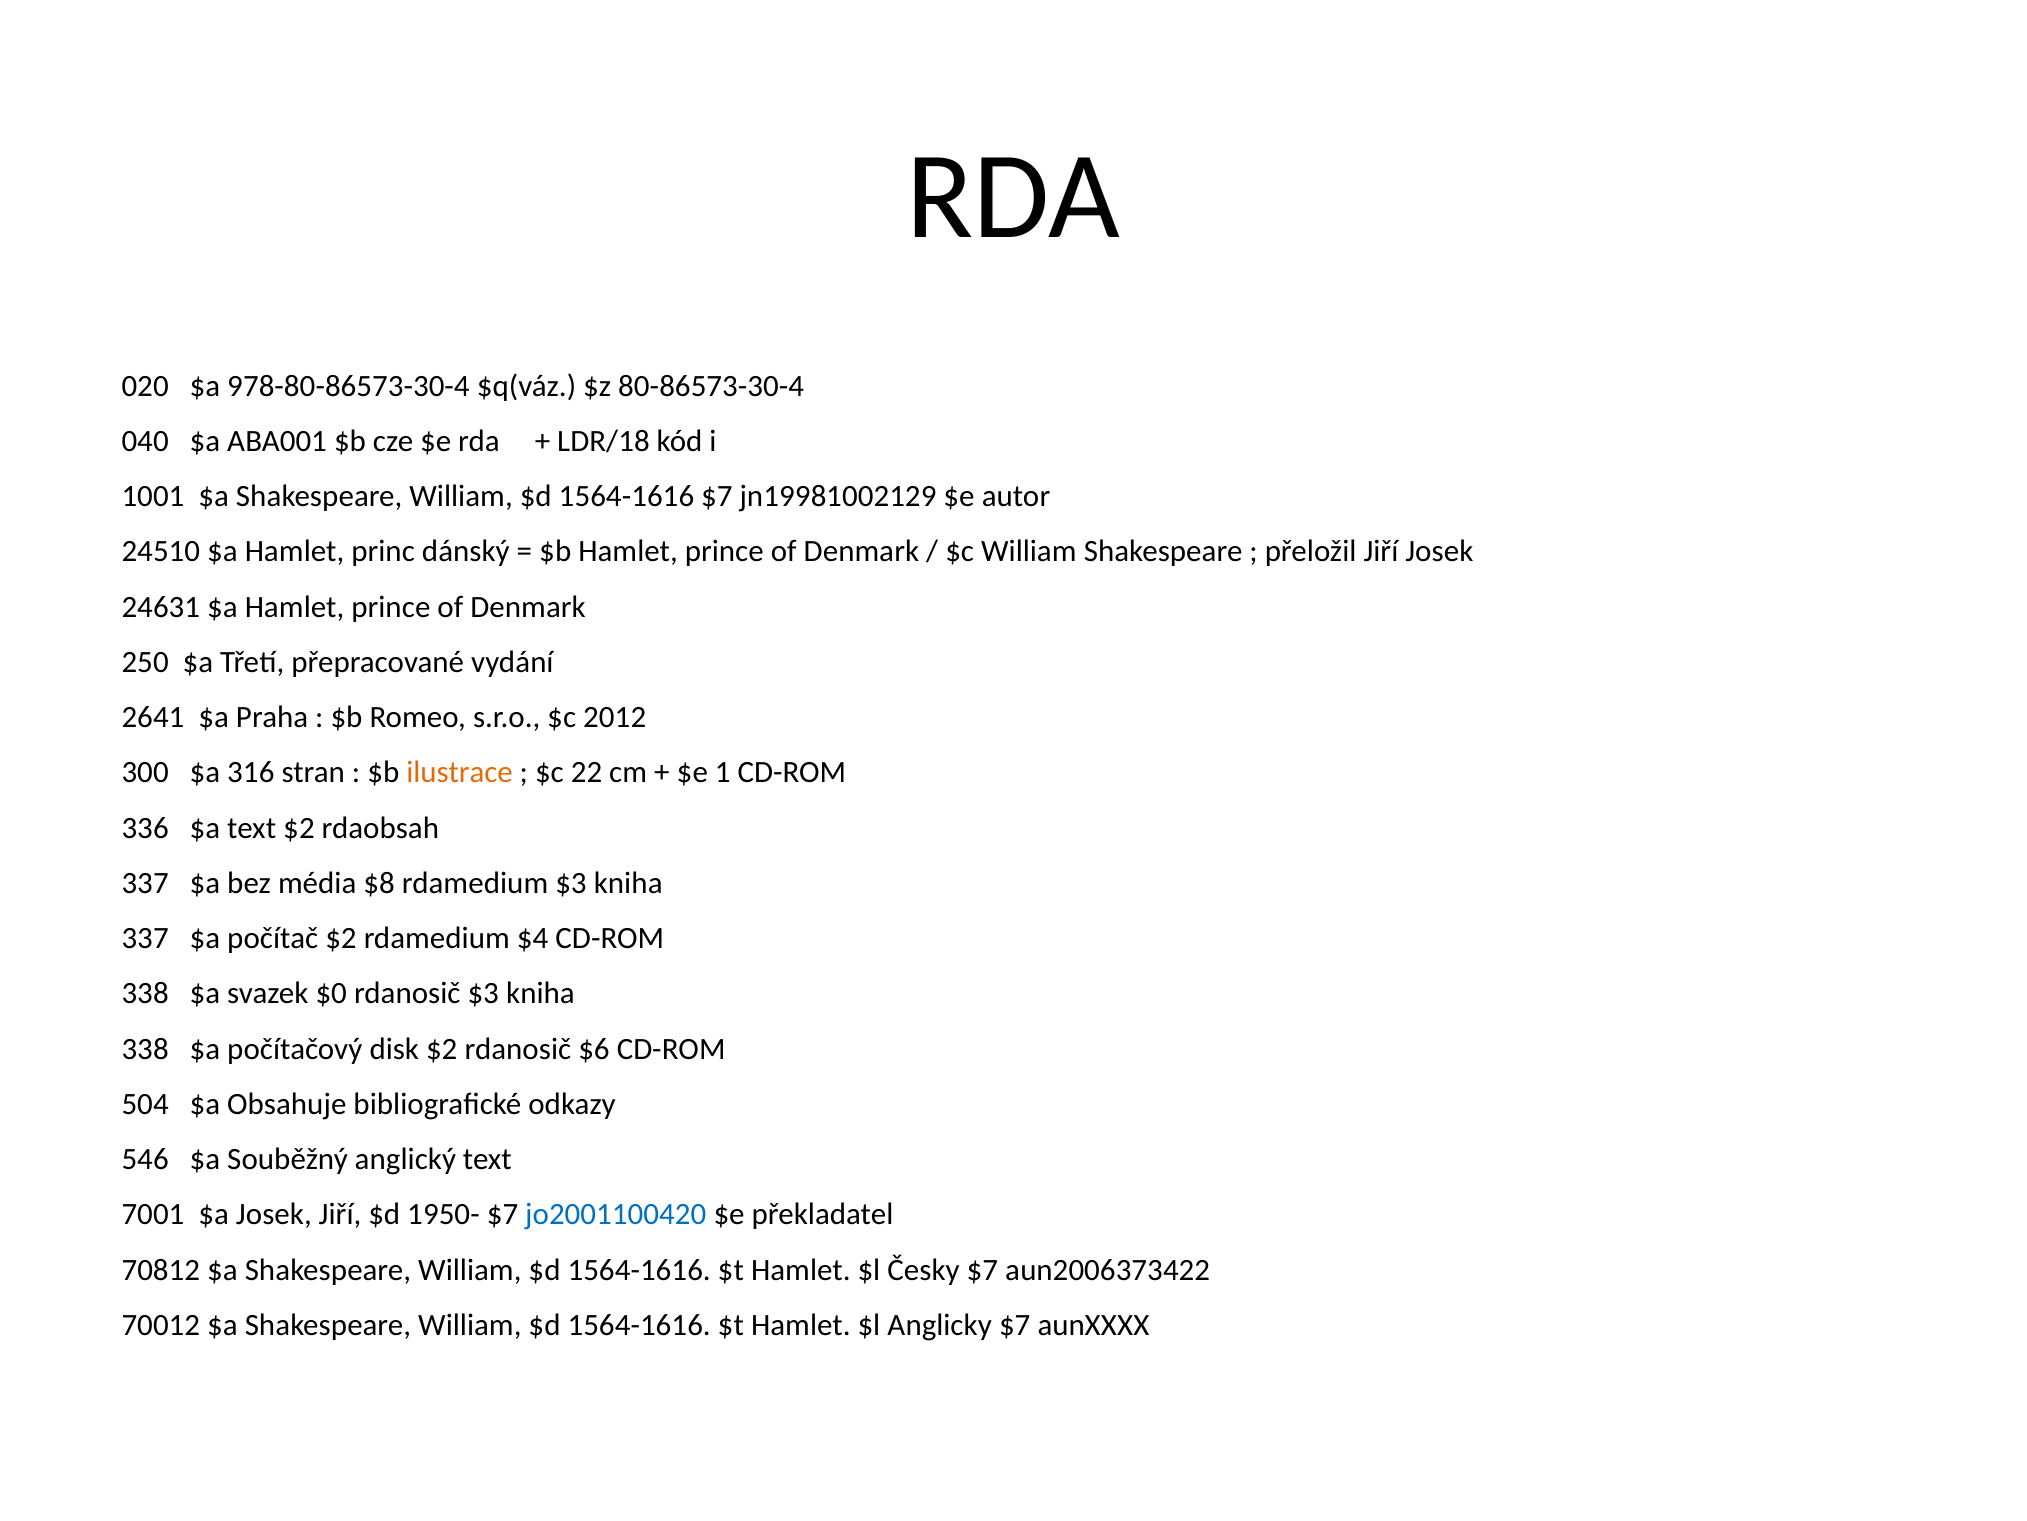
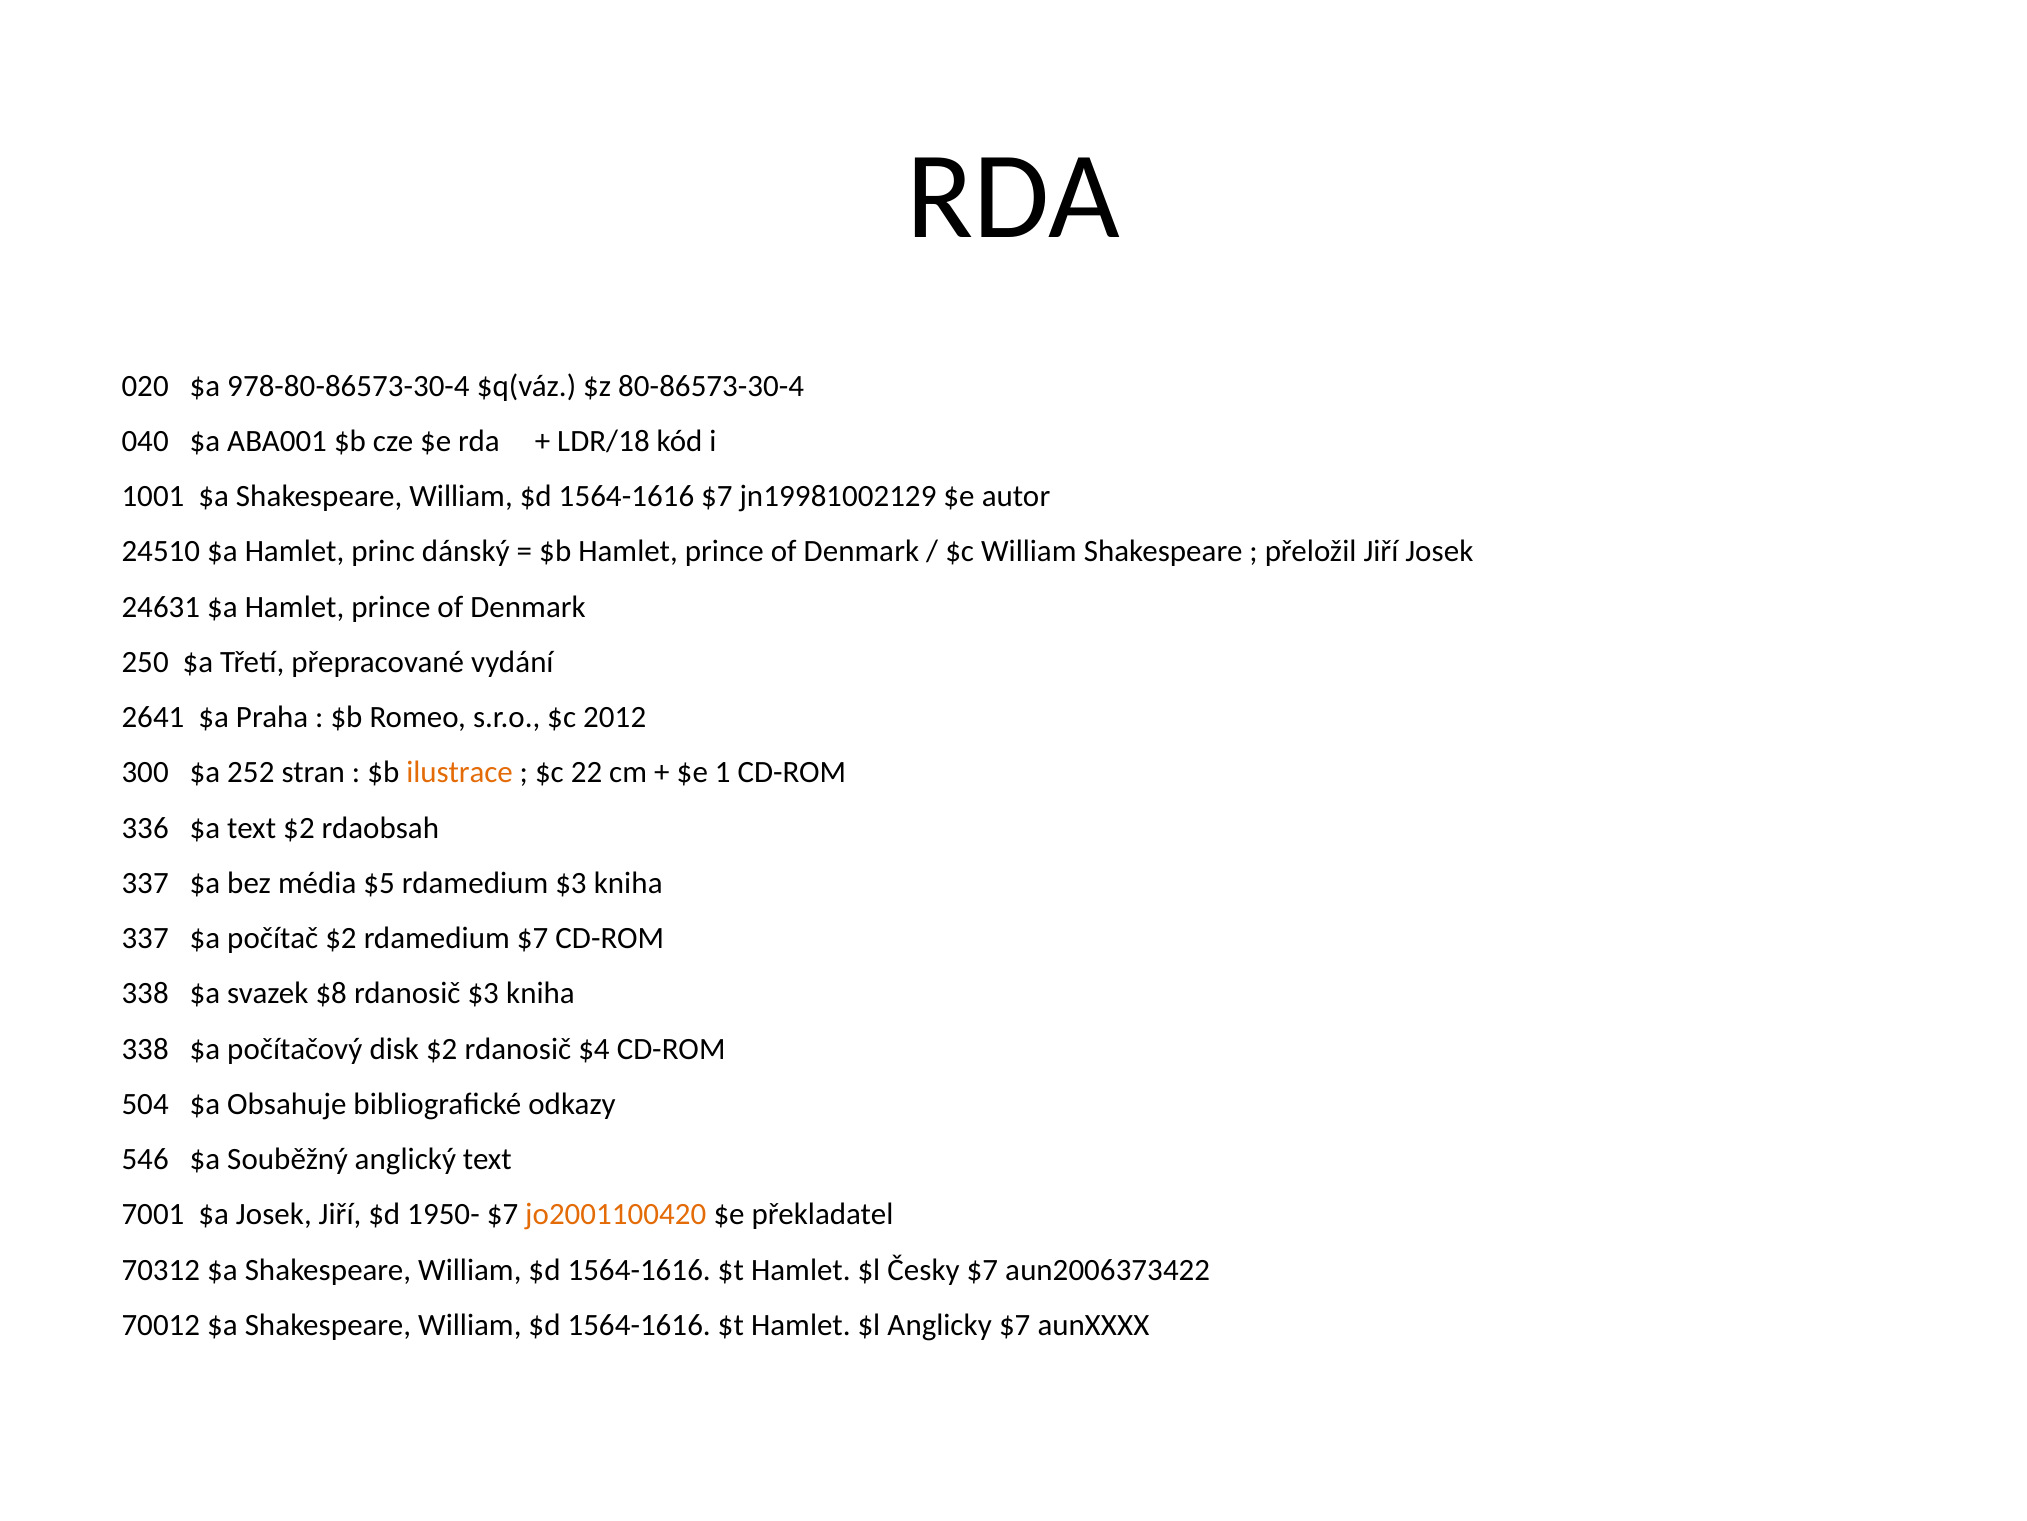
316: 316 -> 252 (251, 772)
$8: $8 -> $5 (379, 883)
rdamedium $4: $4 -> $7 (533, 938)
$0: $0 -> $8 (331, 993)
$6: $6 -> $4 (594, 1048)
jo2001100420 colour: blue -> orange (616, 1214)
70812: 70812 -> 70312 (161, 1269)
